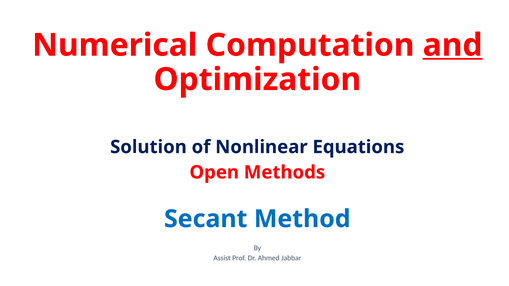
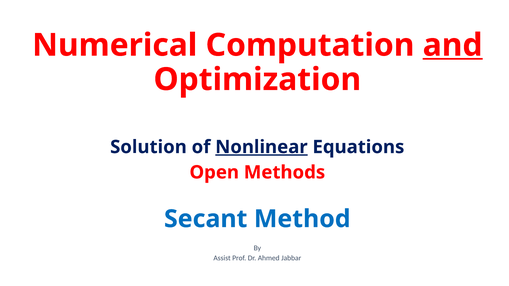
Nonlinear underline: none -> present (261, 147)
